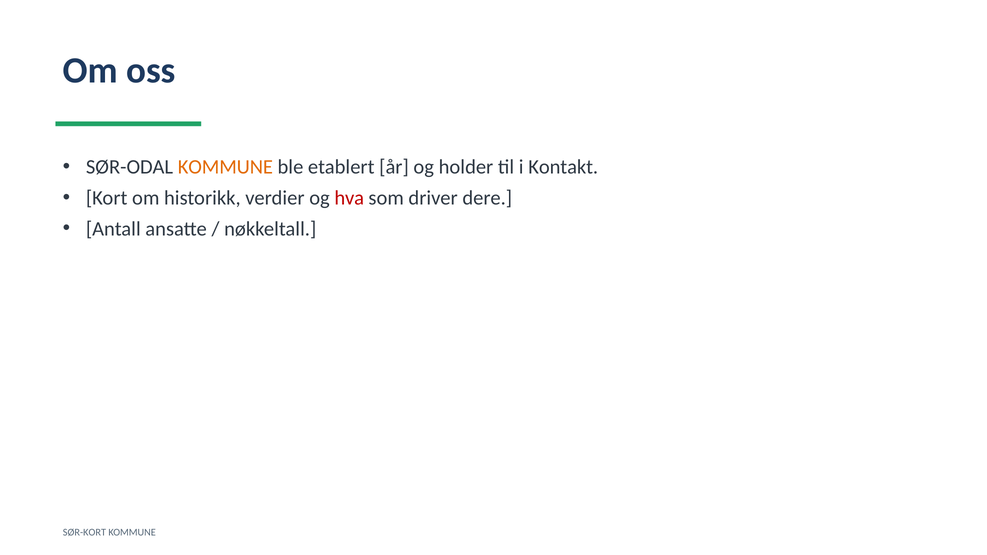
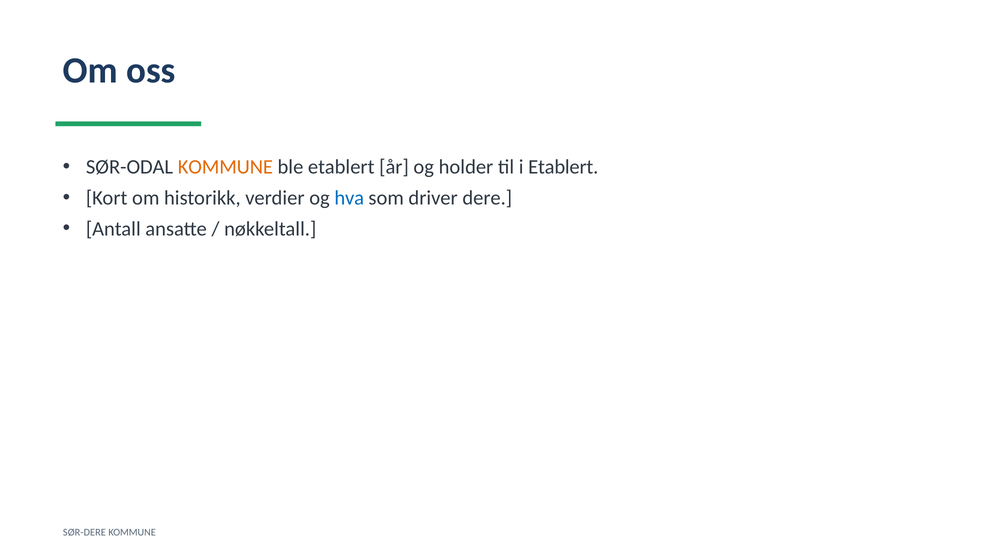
i Kontakt: Kontakt -> Etablert (563, 167)
hva colour: red -> blue (349, 198)
SØR-KORT: SØR-KORT -> SØR-DERE (84, 533)
